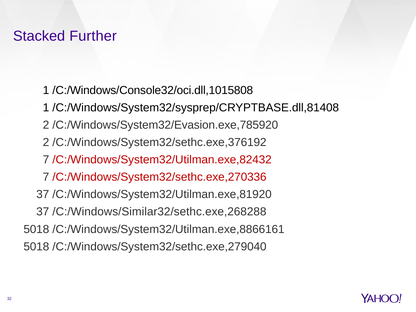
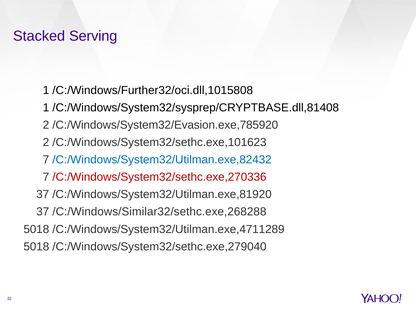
Further: Further -> Serving (93, 36)
/C:/Windows/Console32/oci.dll,1015808: /C:/Windows/Console32/oci.dll,1015808 -> /C:/Windows/Further32/oci.dll,1015808 (153, 90)
/C:/Windows/System32/sethc.exe,376192: /C:/Windows/System32/sethc.exe,376192 -> /C:/Windows/System32/sethc.exe,101623 (159, 142)
/C:/Windows/System32/Utilman.exe,82432 colour: red -> blue (162, 160)
/C:/Windows/System32/Utilman.exe,8866161: /C:/Windows/System32/Utilman.exe,8866161 -> /C:/Windows/System32/Utilman.exe,4711289 (168, 229)
